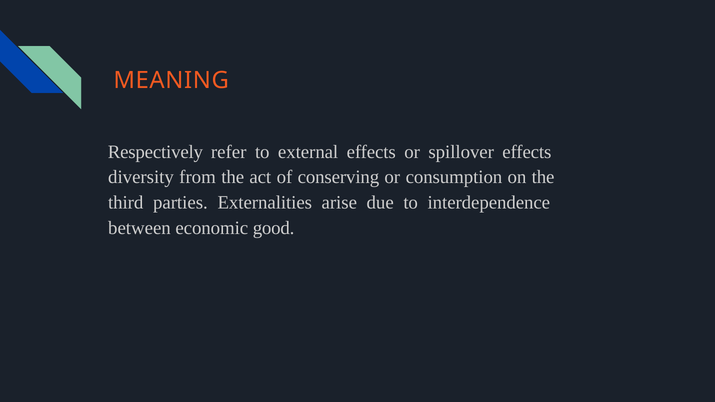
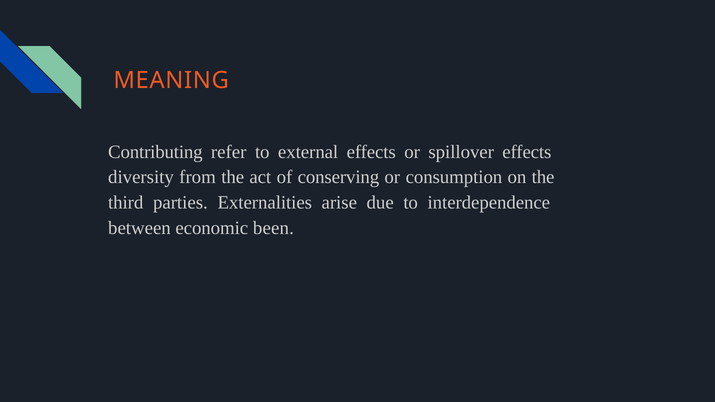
Respectively: Respectively -> Contributing (155, 152)
good: good -> been (273, 228)
